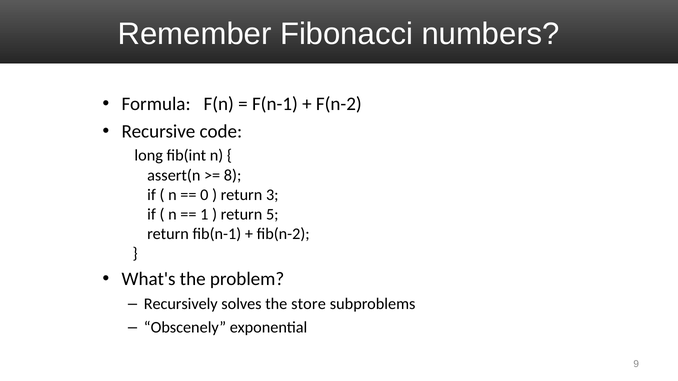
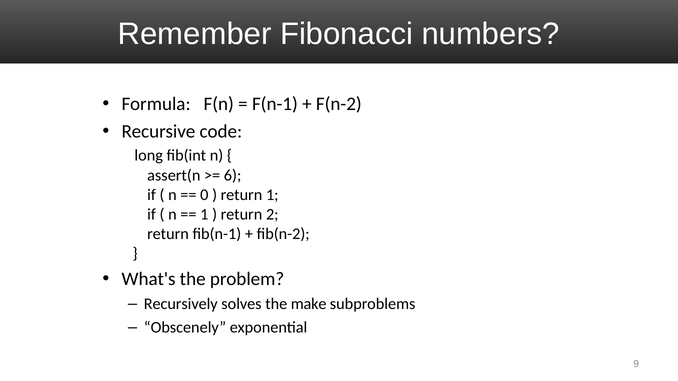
8: 8 -> 6 (233, 176)
return 3: 3 -> 1 (272, 195)
5: 5 -> 2 (272, 215)
store: store -> make (309, 304)
